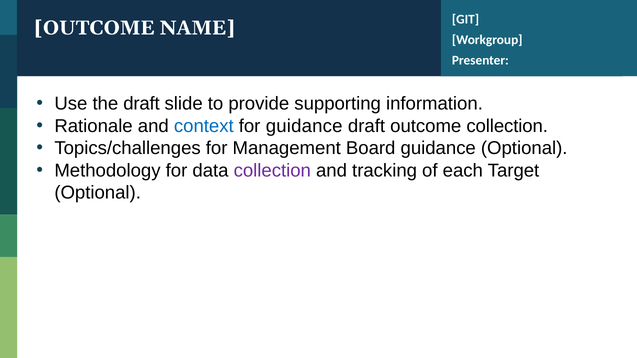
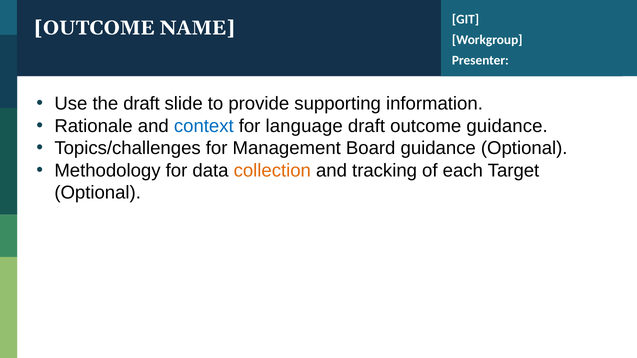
for guidance: guidance -> language (304, 126)
outcome collection: collection -> guidance (507, 126)
collection colour: purple -> orange (272, 171)
